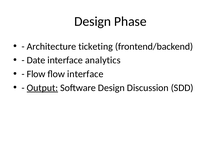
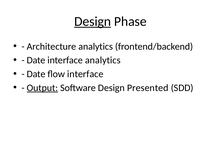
Design underline: none -> present (93, 21)
Architecture ticketing: ticketing -> analytics (96, 46)
Flow: Flow -> Date (36, 74)
Discussion: Discussion -> Presented (148, 88)
